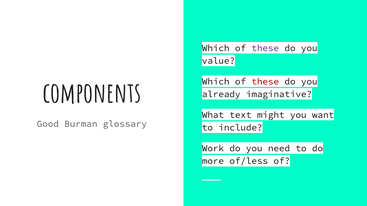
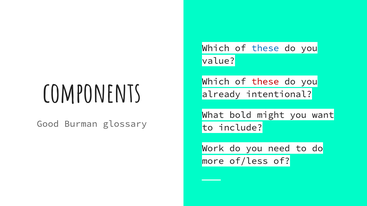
these colour: purple -> blue (265, 48)
imaginative: imaginative -> intentional (279, 94)
text: text -> bold (240, 115)
